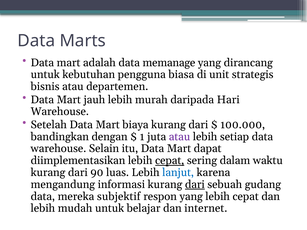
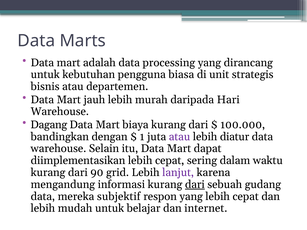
memanage: memanage -> processing (169, 63)
Setelah: Setelah -> Dagang (49, 125)
setiap: setiap -> diatur (235, 137)
cepat underline: present -> none (170, 161)
luas: luas -> grid (118, 173)
lanjut colour: blue -> purple (178, 173)
